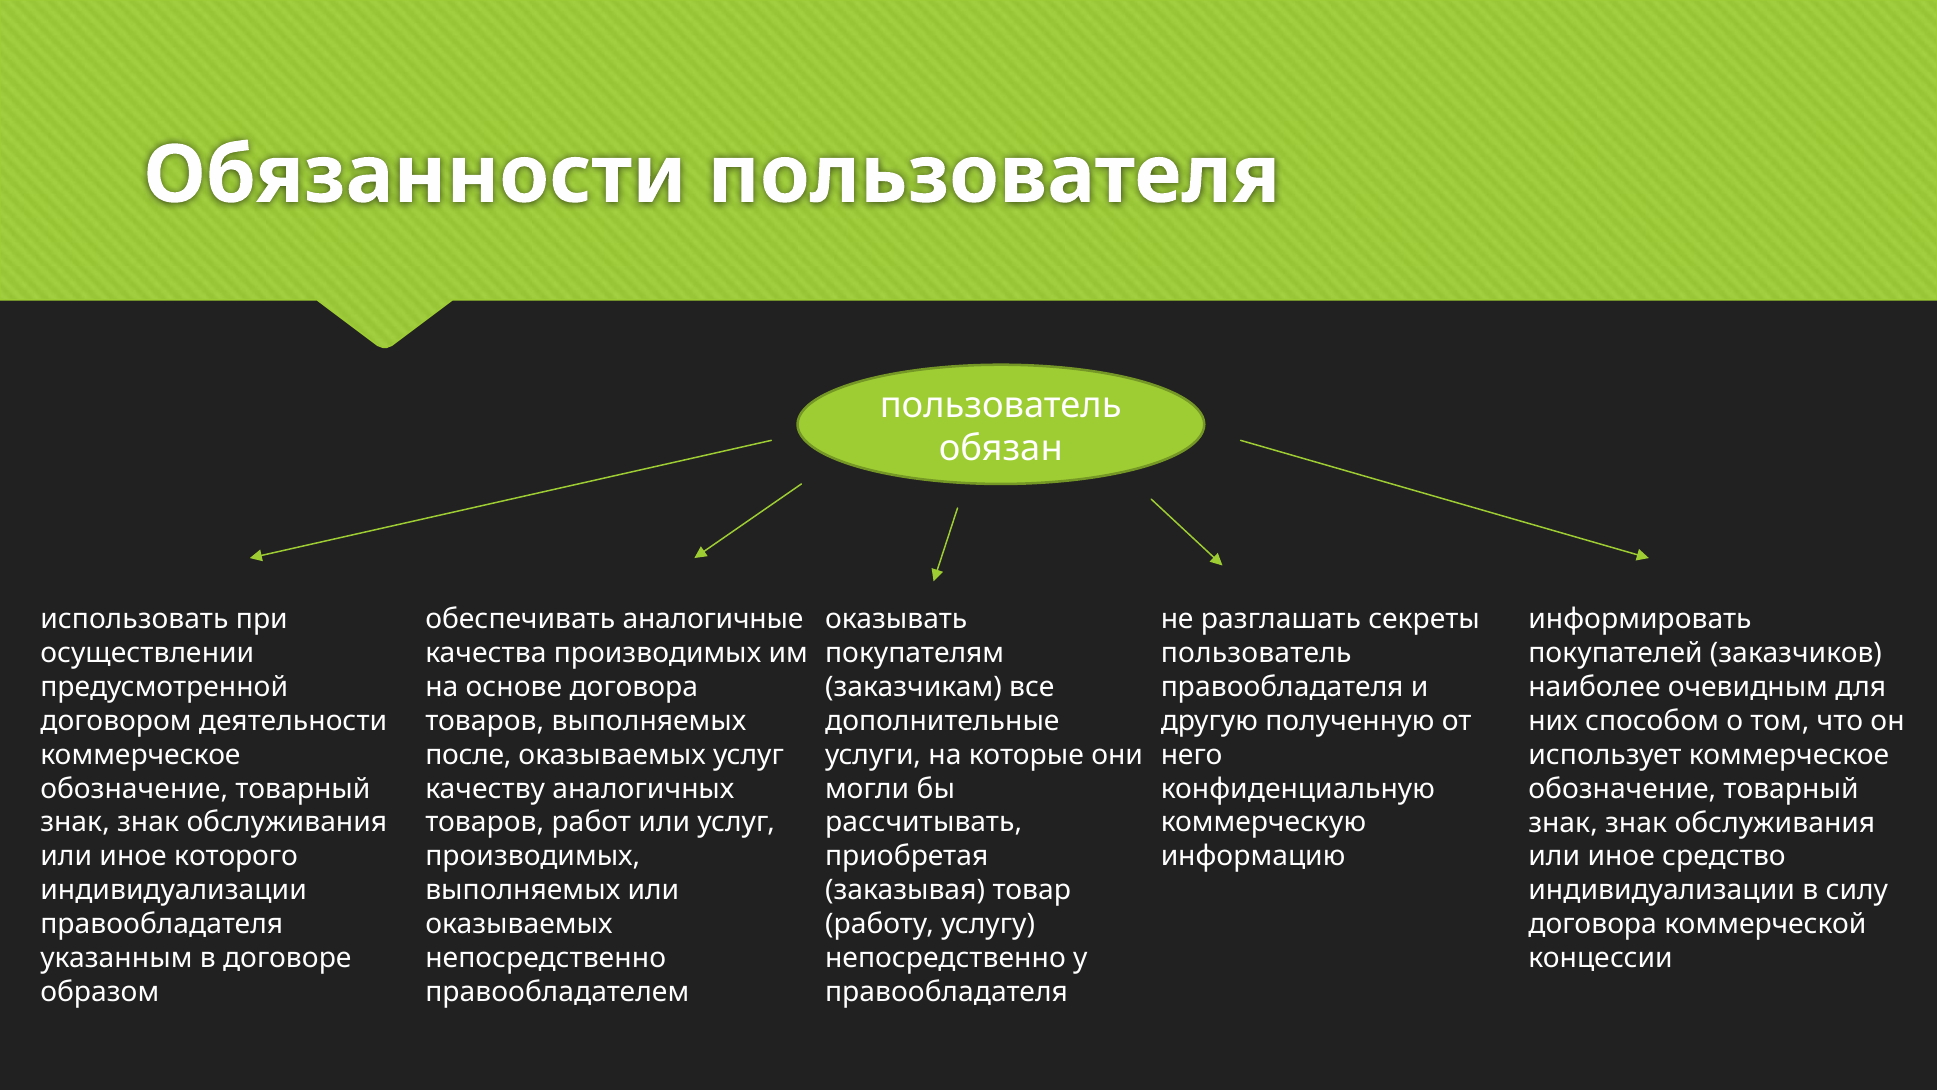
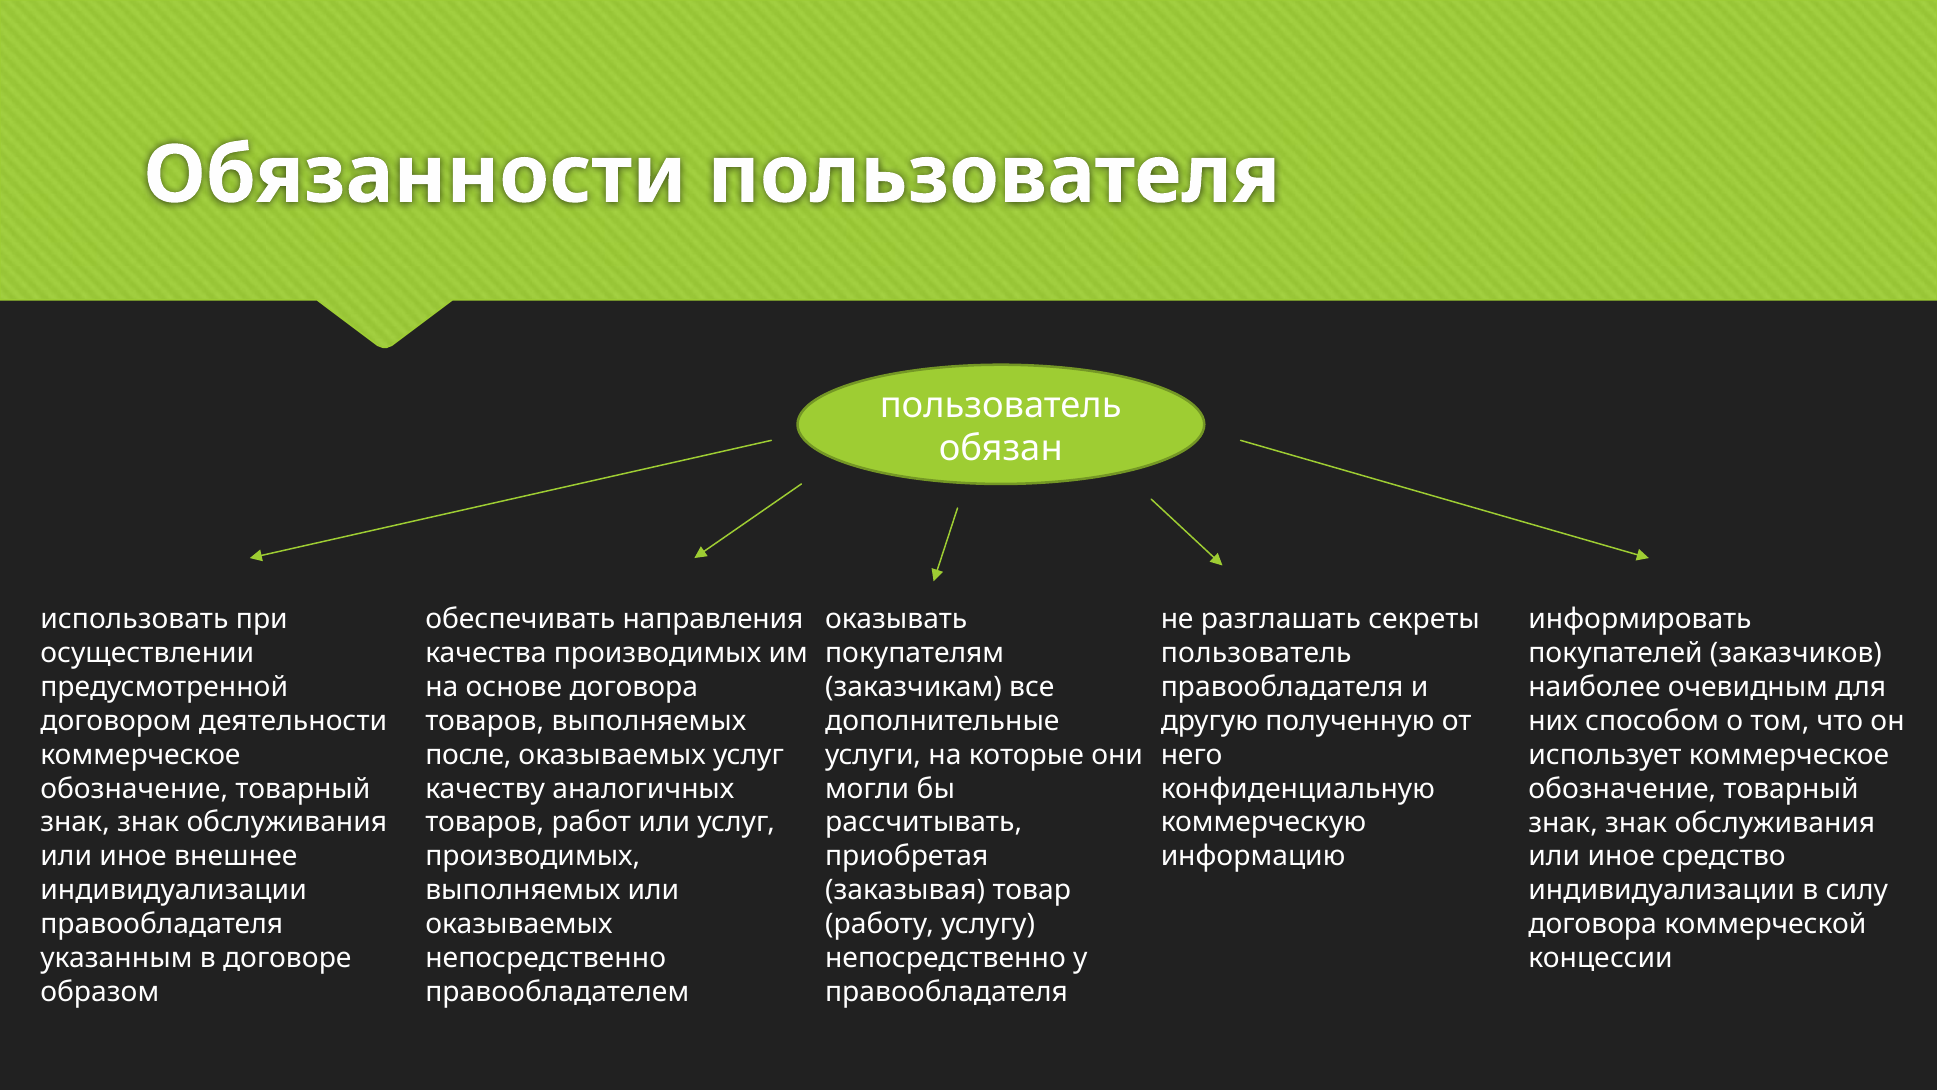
аналогичные: аналогичные -> направления (713, 619)
которого: которого -> внешнее (236, 856)
